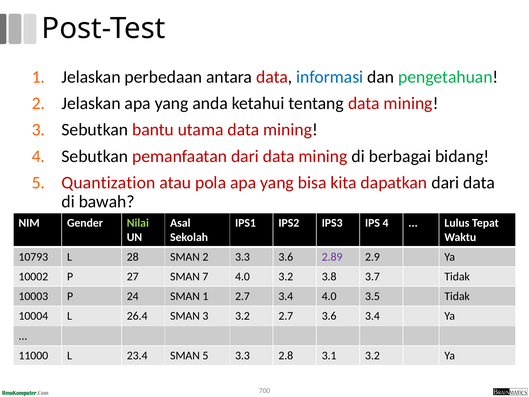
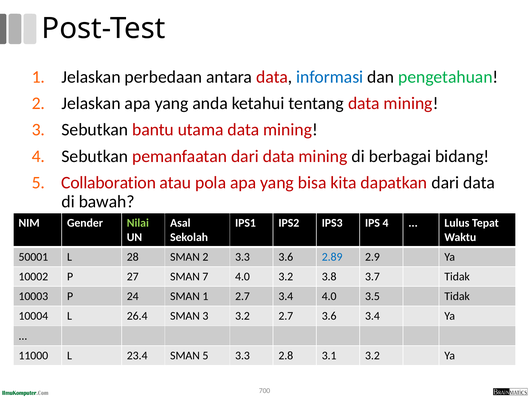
Quantization: Quantization -> Collaboration (109, 182)
10793: 10793 -> 50001 (33, 257)
2.89 colour: purple -> blue (332, 257)
